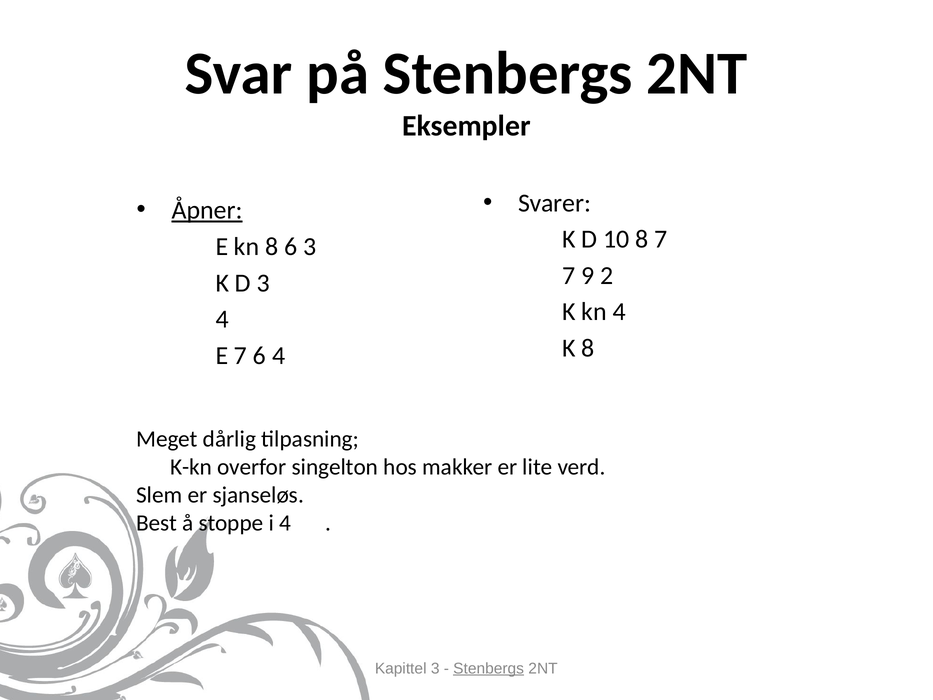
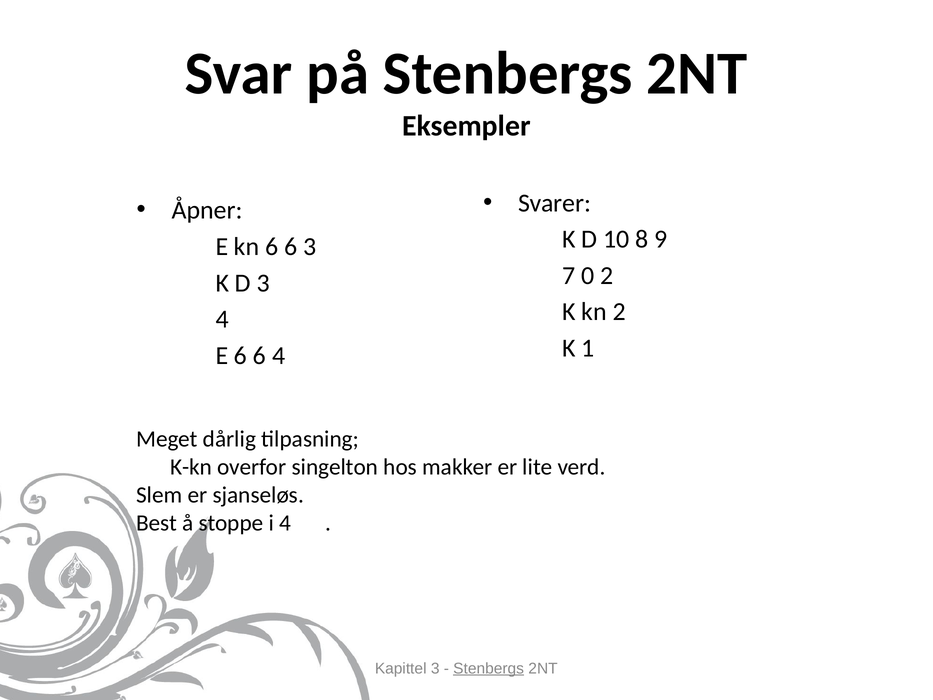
Åpner underline: present -> none (207, 210)
8 7: 7 -> 9 (661, 239)
kn 8: 8 -> 6 (272, 247)
9: 9 -> 0 (588, 275)
kn 4: 4 -> 2 (619, 312)
8: 8 -> 1 (588, 348)
7: 7 -> 6 (241, 355)
